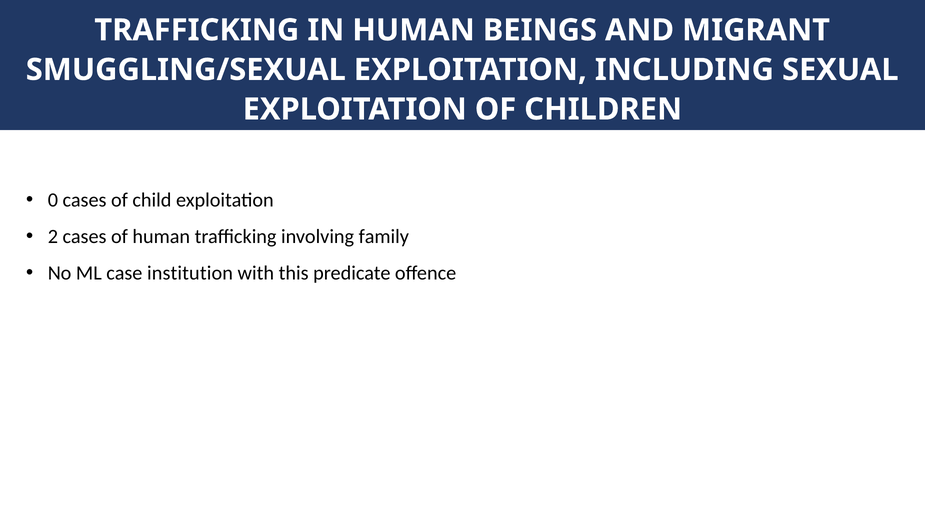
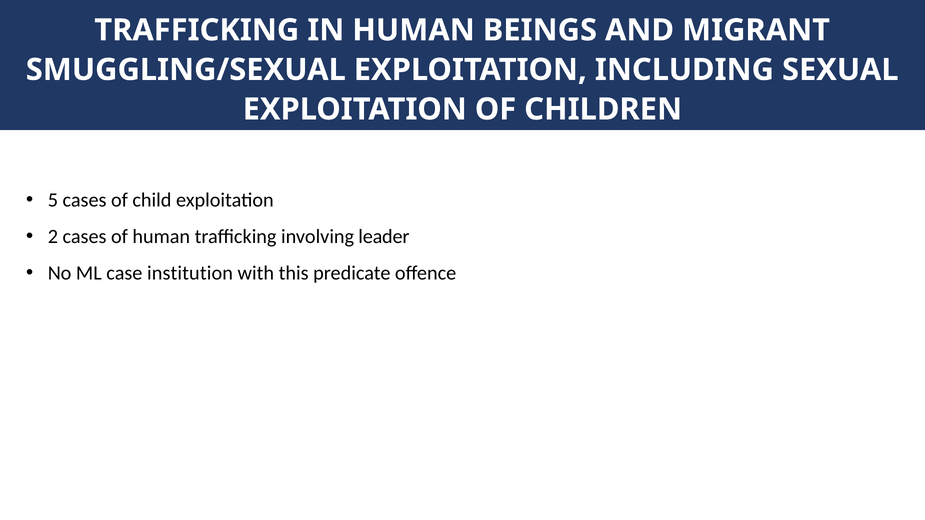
0: 0 -> 5 (53, 200)
family: family -> leader (384, 237)
